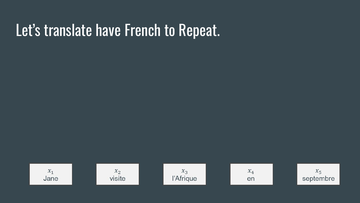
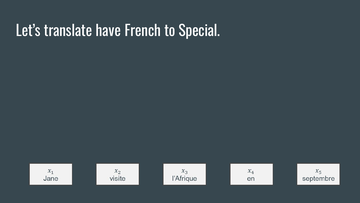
Repeat: Repeat -> Special (199, 31)
